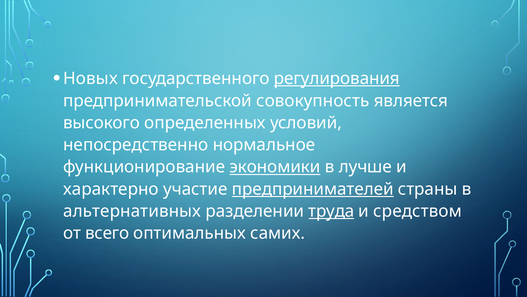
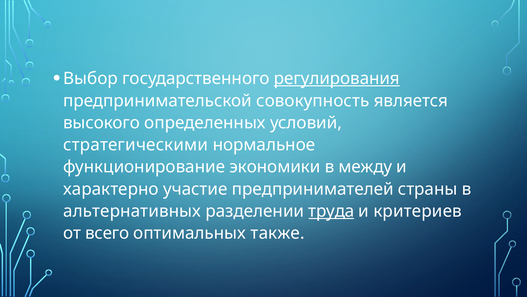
Новых: Новых -> Выбор (91, 78)
непосредственно: непосредственно -> стратегическими (136, 145)
экономики underline: present -> none (275, 167)
лучше: лучше -> между (365, 167)
предпринимателей underline: present -> none (313, 189)
средством: средством -> критериев (418, 211)
самих: самих -> также (278, 233)
